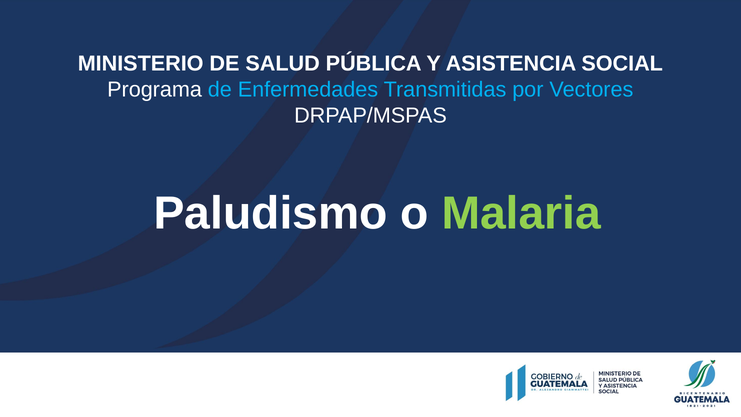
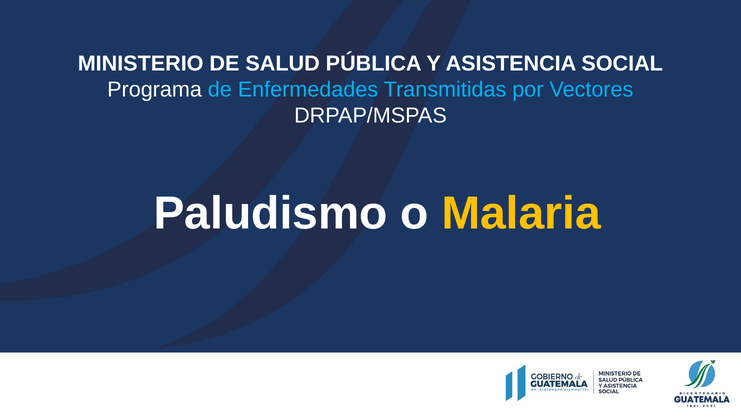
Malaria colour: light green -> yellow (521, 213)
